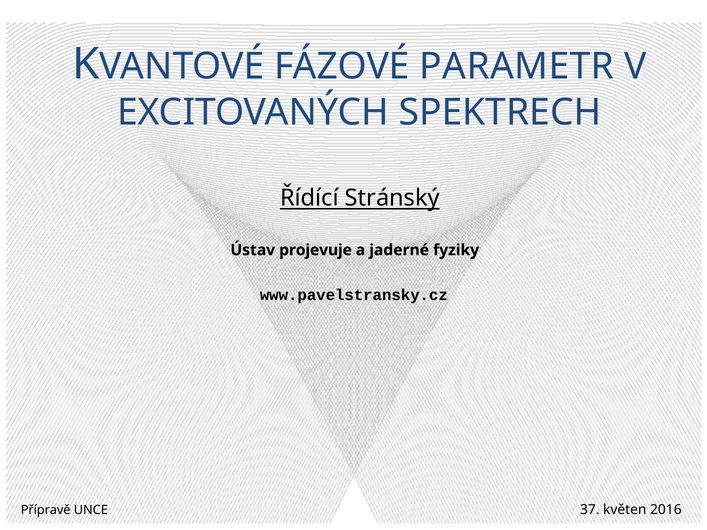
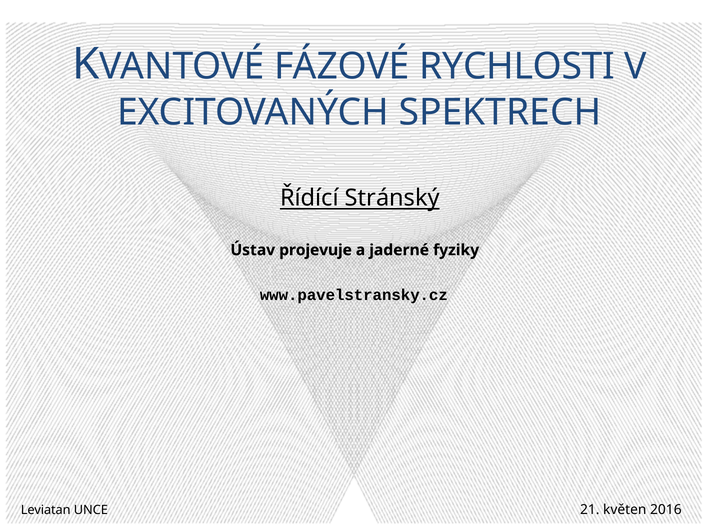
PARAMETR: PARAMETR -> RYCHLOSTI (517, 66)
Přípravě: Přípravě -> Leviatan (46, 510)
37: 37 -> 21 (590, 510)
